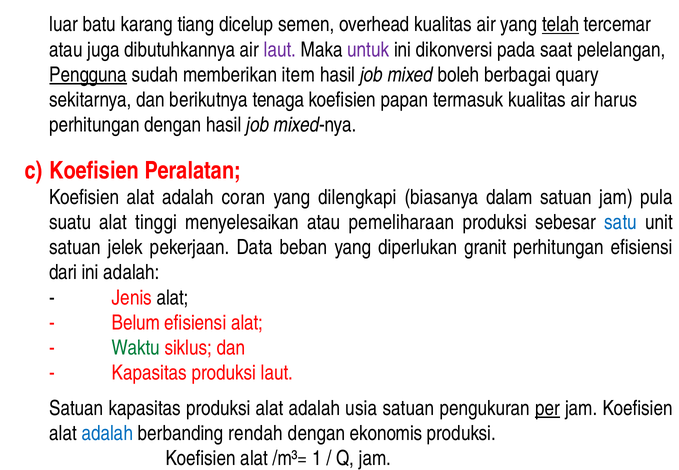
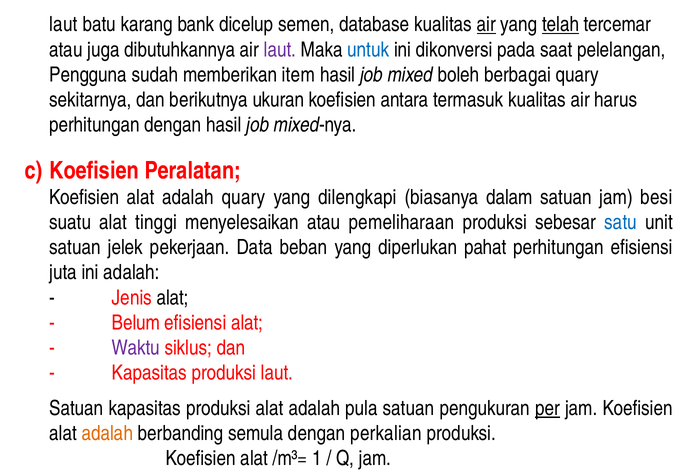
luar: luar -> laut (63, 25)
tiang: tiang -> bank (196, 25)
overhead: overhead -> database (374, 25)
air underline: none -> present (486, 25)
untuk colour: purple -> blue (368, 50)
Pengguna underline: present -> none (88, 75)
tenaga: tenaga -> ukuran (278, 100)
papan: papan -> antara (405, 100)
adalah coran: coran -> quary (244, 197)
pula: pula -> besi (656, 197)
granit: granit -> pahat (485, 248)
dari: dari -> juta (63, 273)
Waktu colour: green -> purple (136, 348)
usia: usia -> pula (362, 408)
adalah colour: blue -> orange (107, 433)
rendah: rendah -> semula (256, 433)
ekonomis: ekonomis -> perkalian (386, 433)
